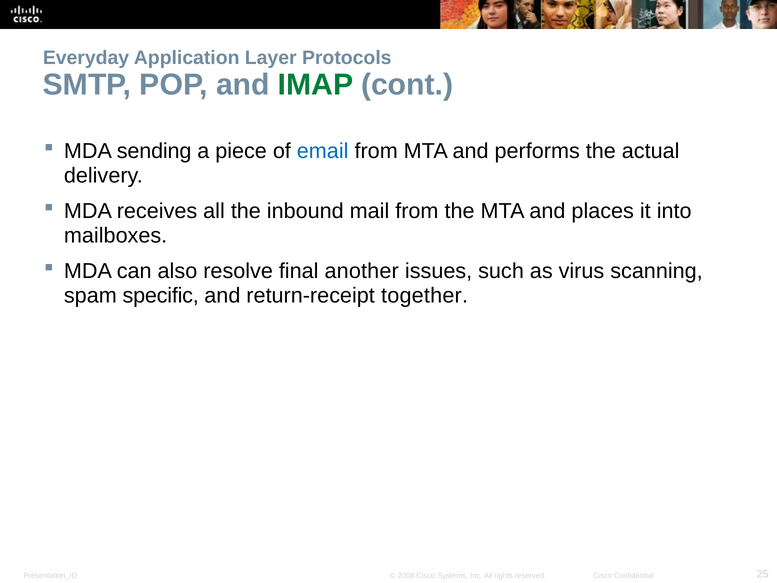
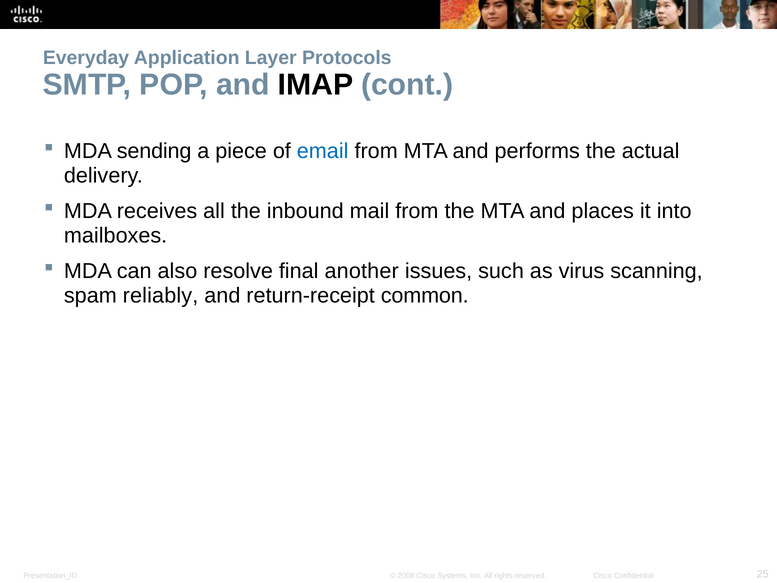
IMAP colour: green -> black (316, 85)
specific: specific -> reliably (161, 296)
together: together -> common (425, 296)
